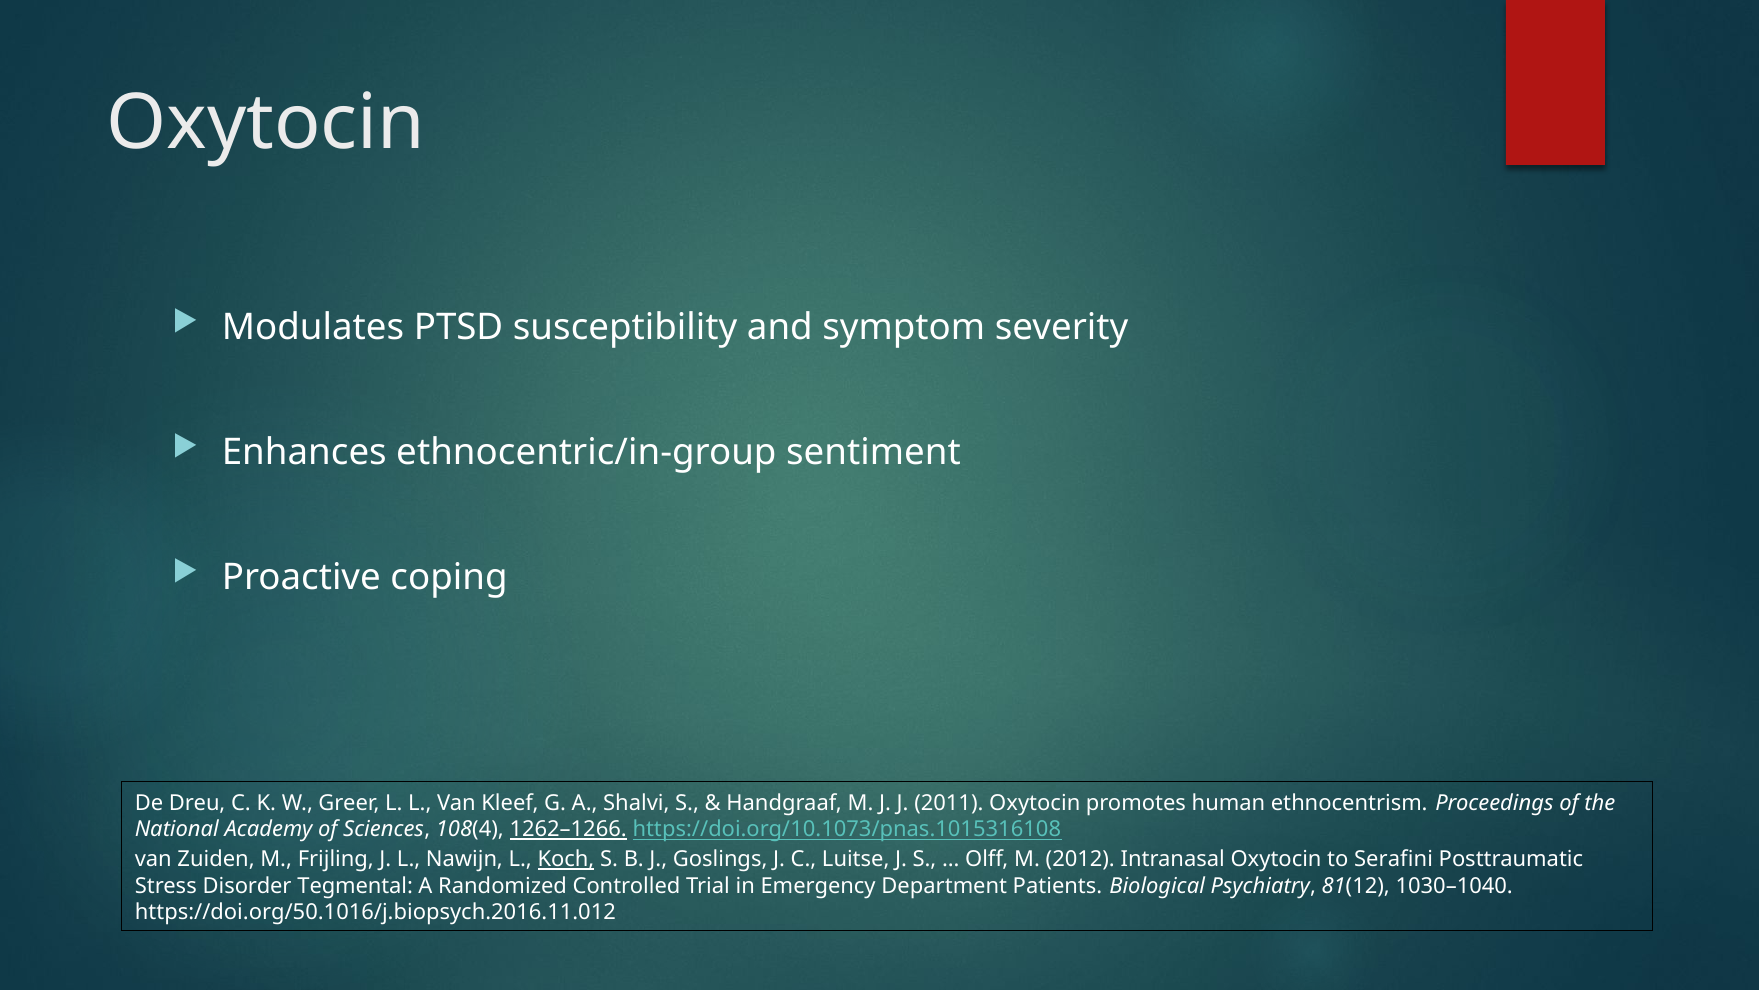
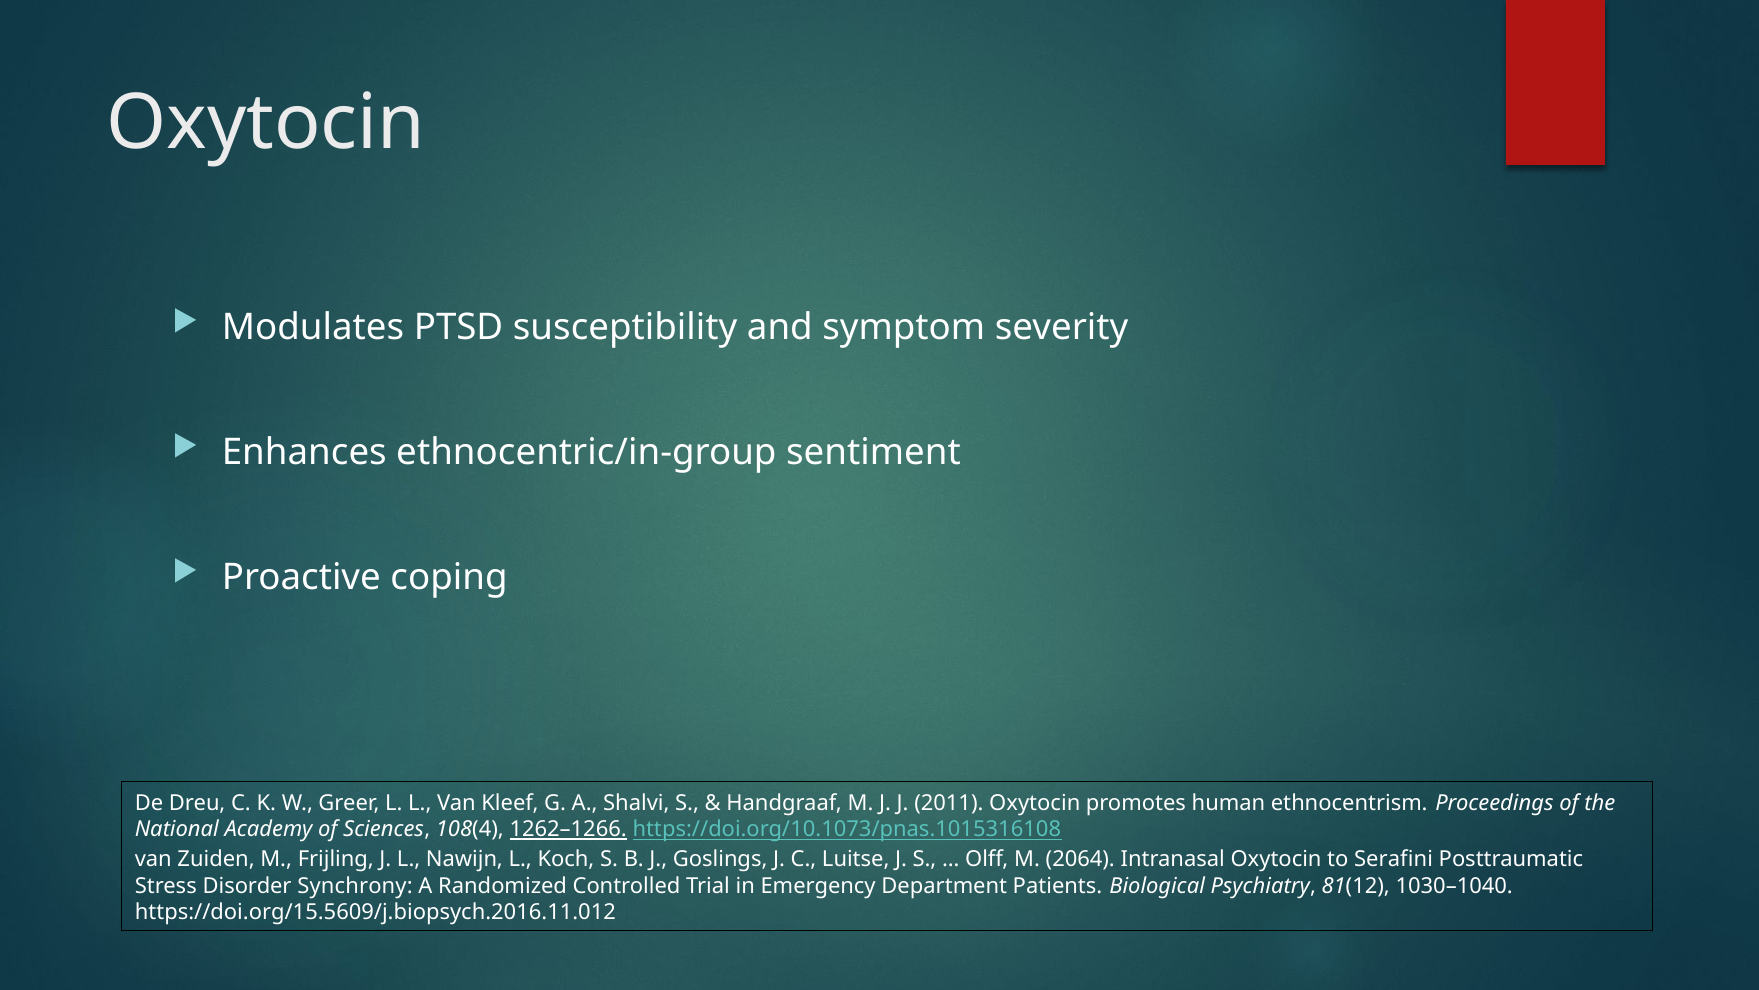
Koch underline: present -> none (566, 859)
2012: 2012 -> 2064 (1080, 859)
Tegmental: Tegmental -> Synchrony (355, 885)
https://doi.org/50.1016/j.biopsych.2016.11.012: https://doi.org/50.1016/j.biopsych.2016.11.012 -> https://doi.org/15.5609/j.biopsych.2016.11.012 (375, 912)
